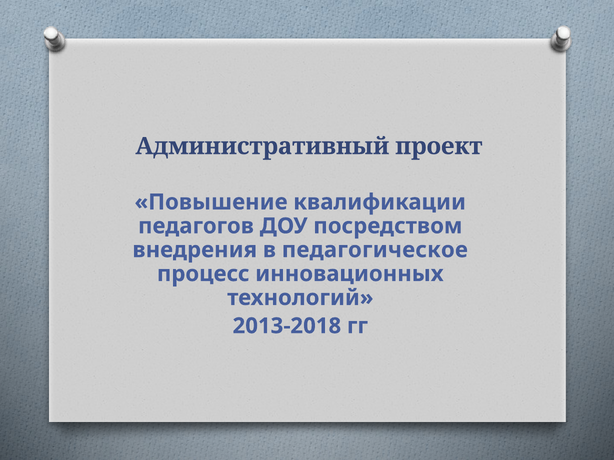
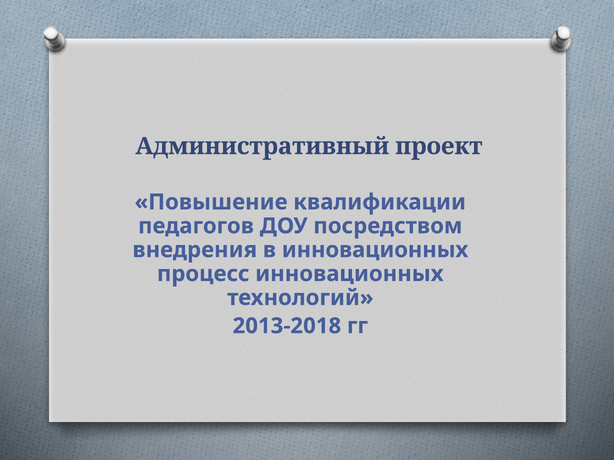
в педагогическое: педагогическое -> инновационных (375, 250)
